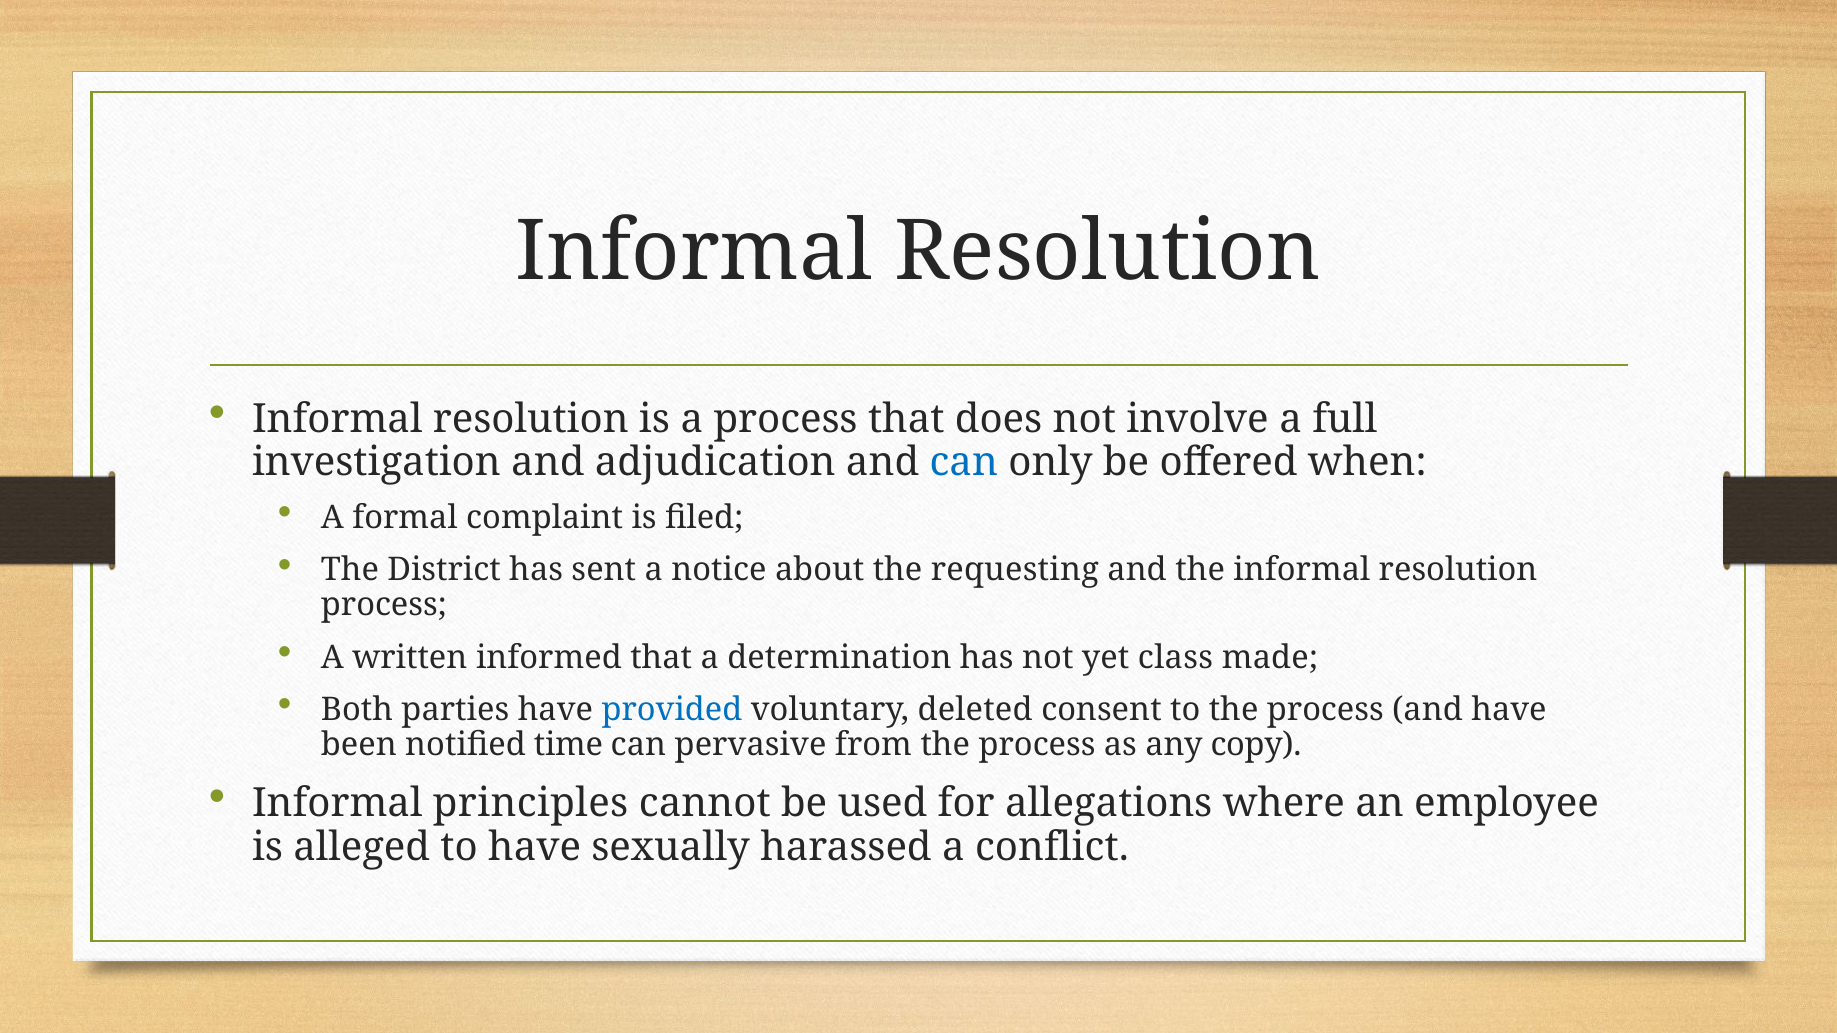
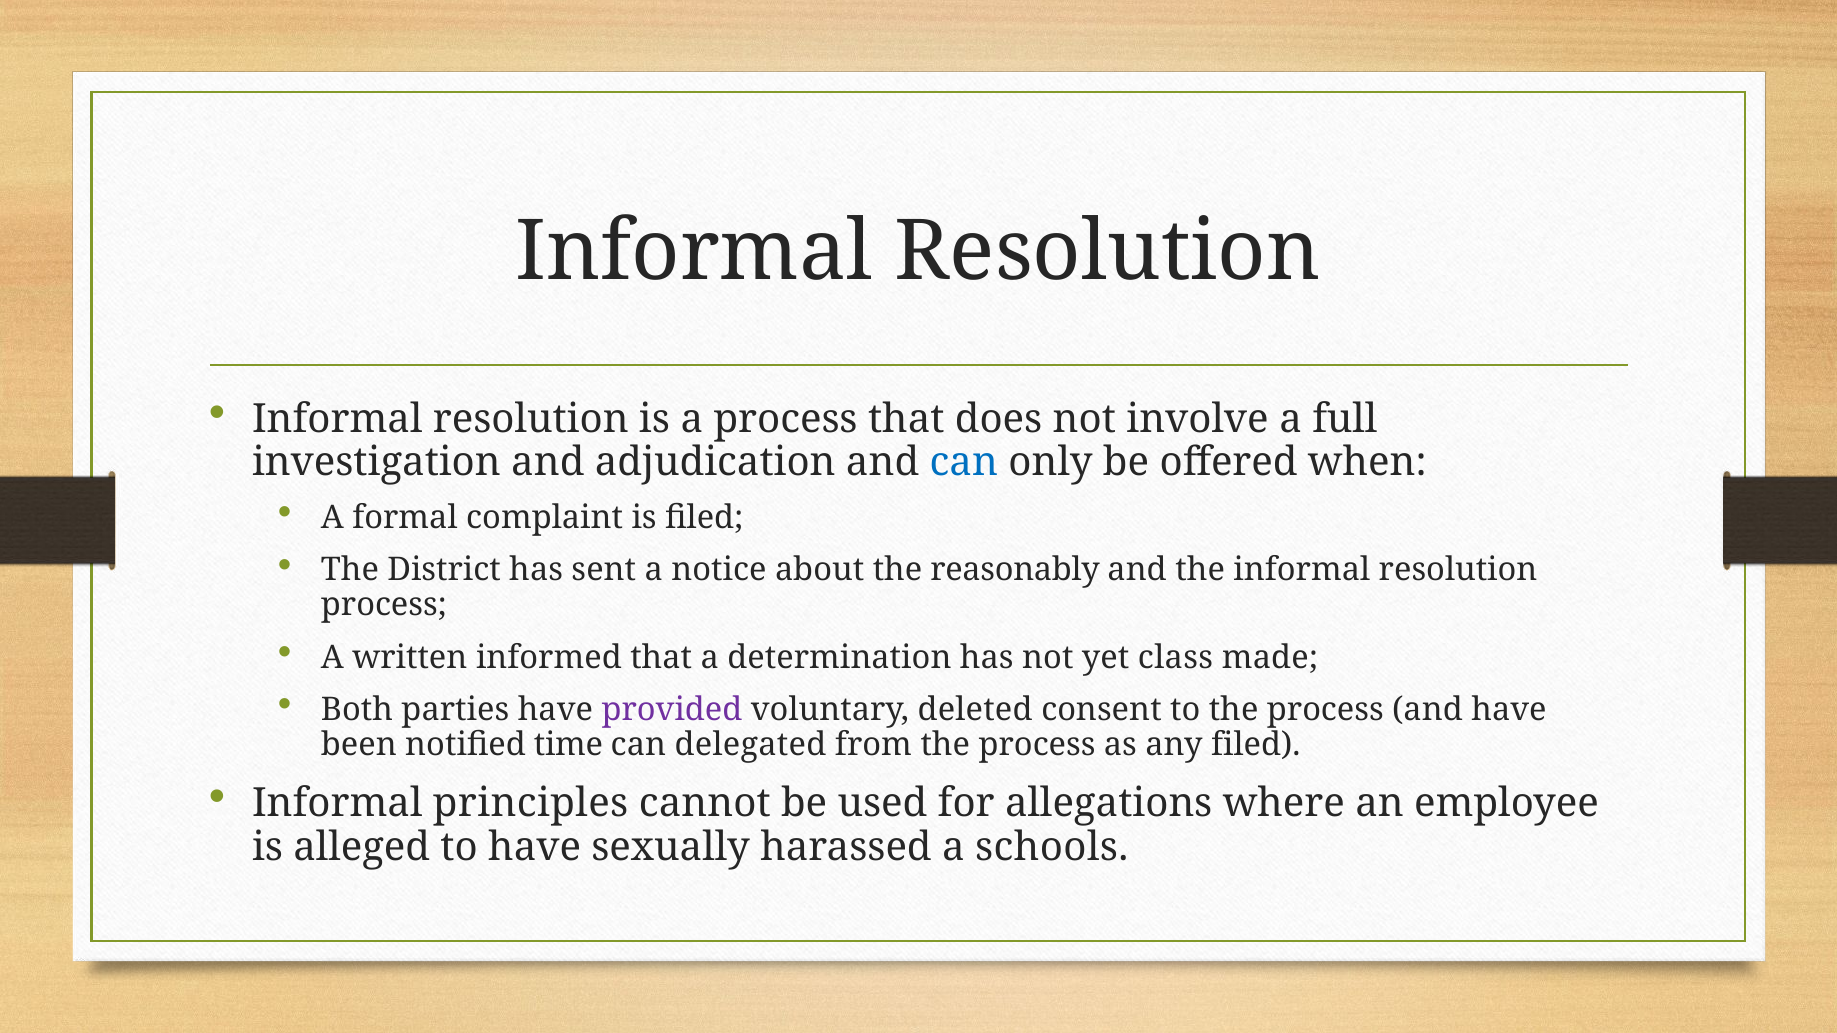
requesting: requesting -> reasonably (1015, 570)
provided colour: blue -> purple (672, 710)
pervasive: pervasive -> delegated (750, 745)
any copy: copy -> filed (1256, 745)
conflict: conflict -> schools (1052, 847)
